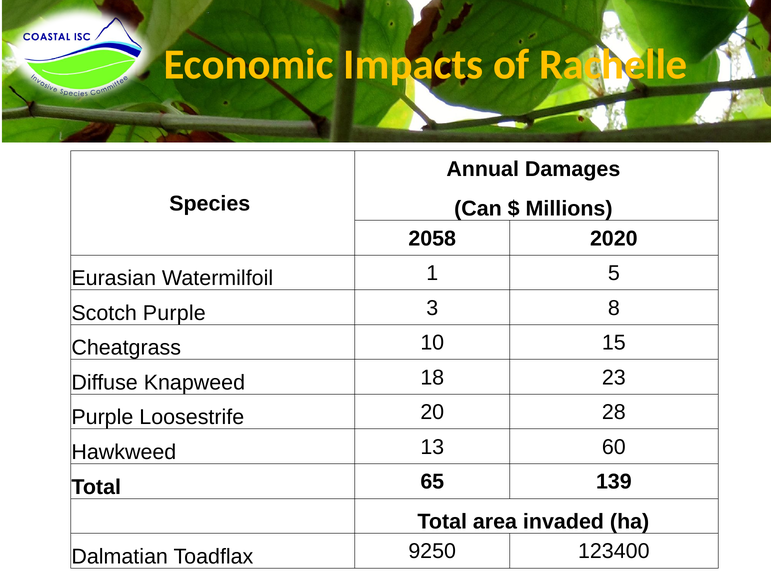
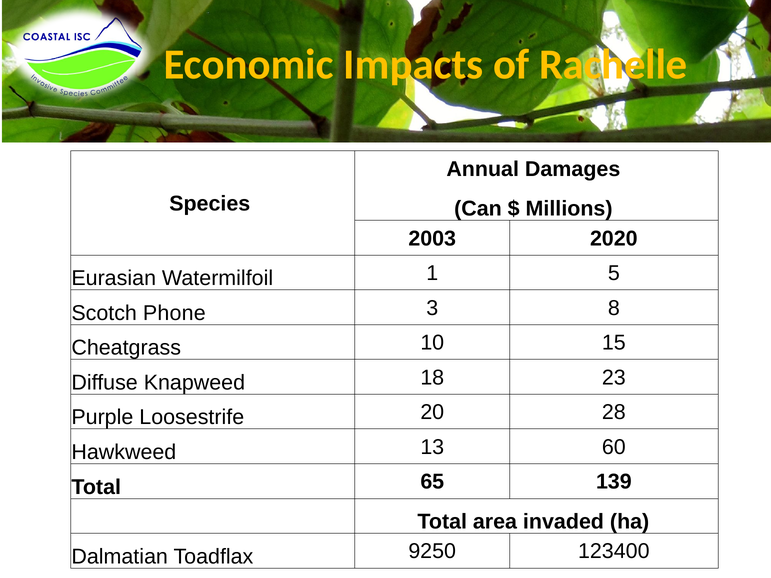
2058: 2058 -> 2003 (432, 239)
Scotch Purple: Purple -> Phone (174, 313)
